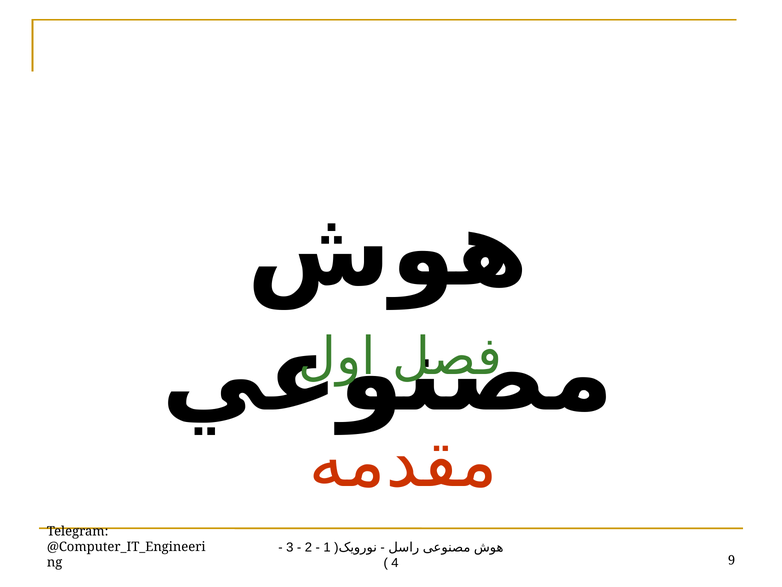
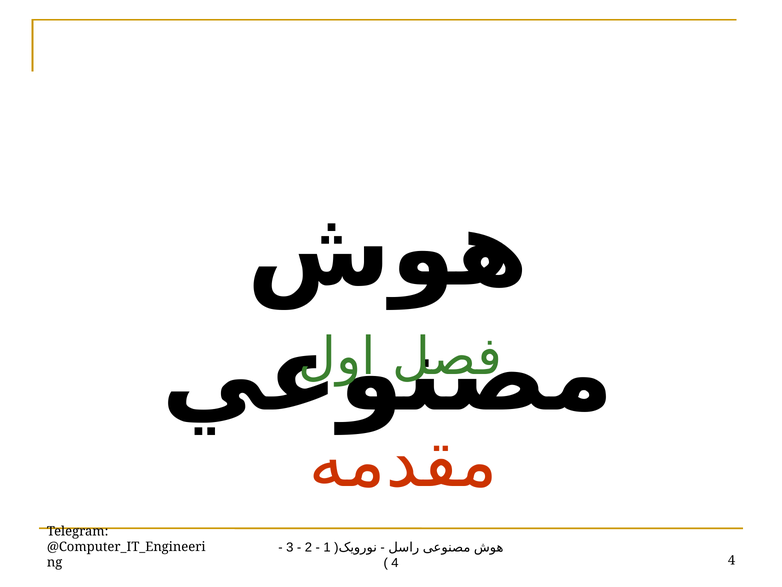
9: 9 -> 4 (732, 560)
